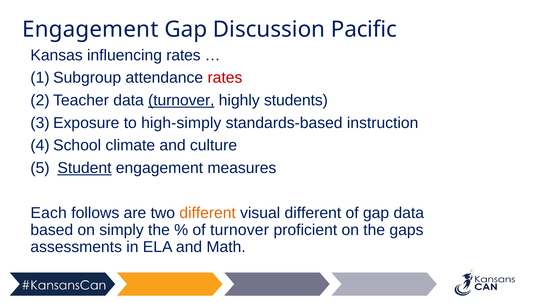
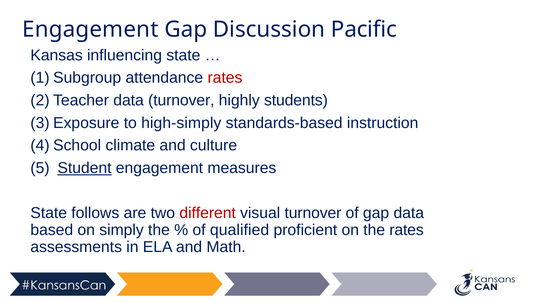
influencing rates: rates -> state (183, 55)
turnover underline: present -> none (181, 100)
Each: Each -> State (49, 213)
different colour: orange -> red (208, 213)
visual different: different -> turnover (313, 213)
of turnover: turnover -> qualified (240, 230)
the gaps: gaps -> rates (407, 230)
